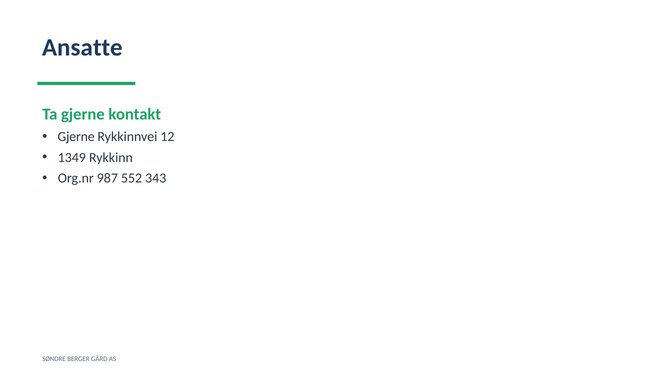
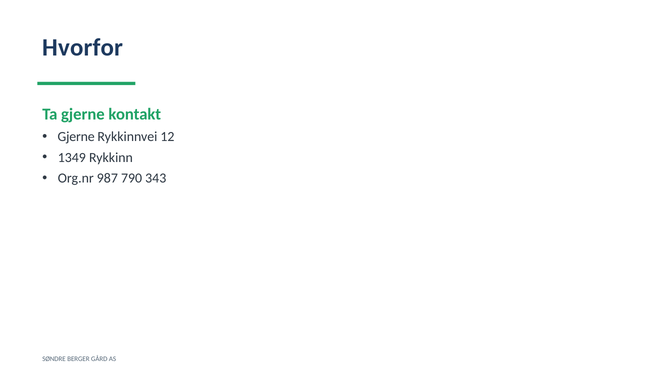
Ansatte: Ansatte -> Hvorfor (83, 47)
552: 552 -> 790 (132, 178)
